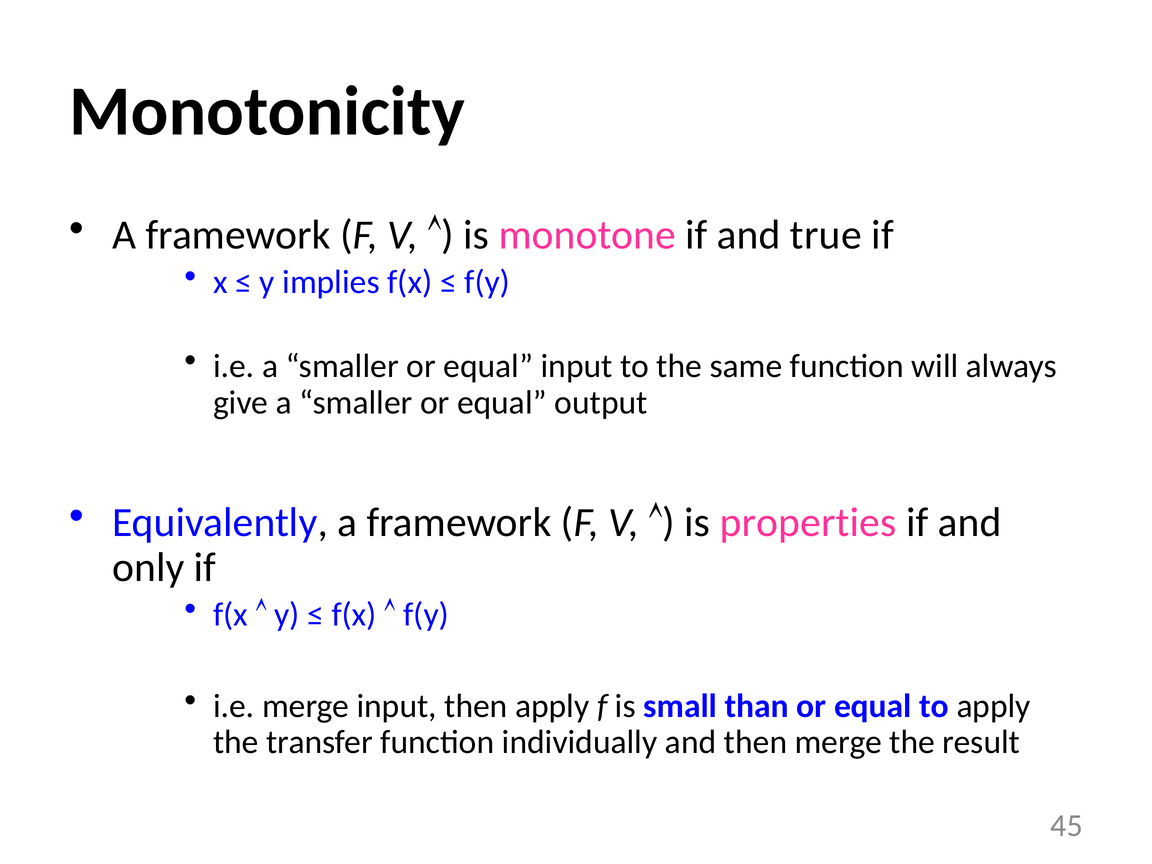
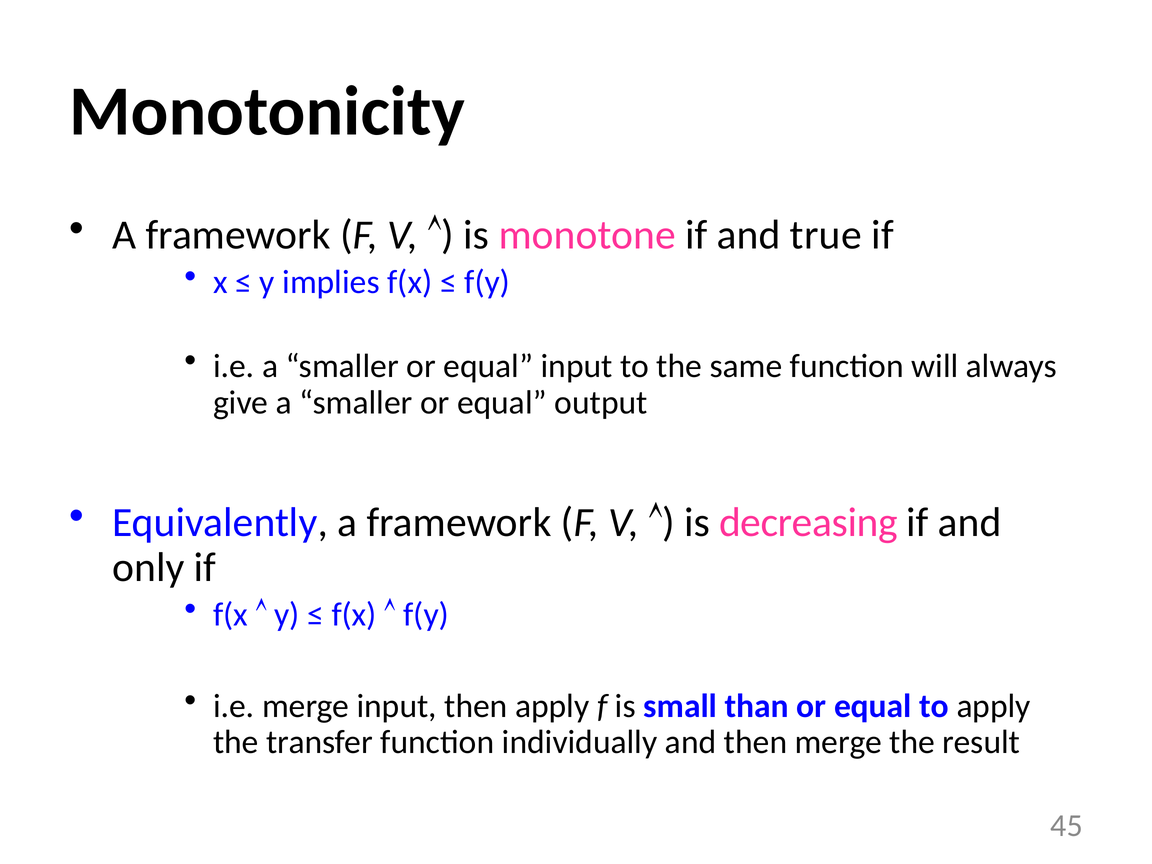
properties: properties -> decreasing (808, 523)
